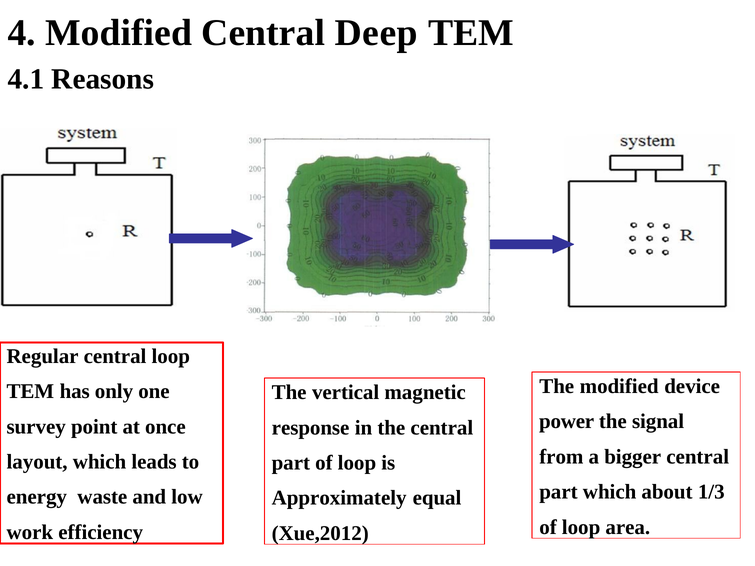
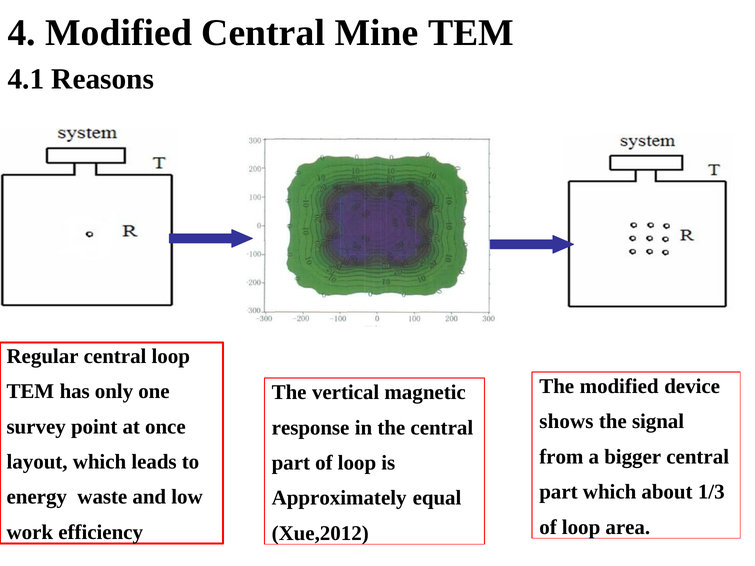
Deep: Deep -> Mine (376, 33)
power: power -> shows (566, 422)
